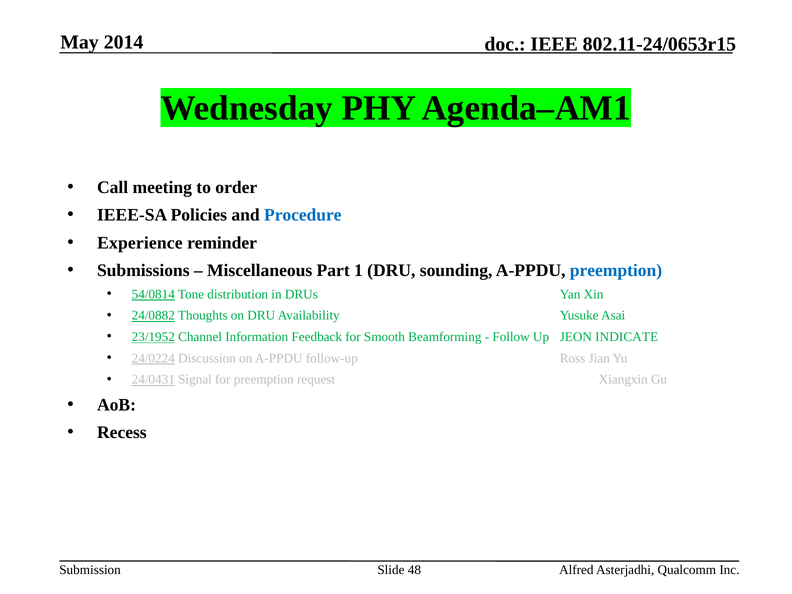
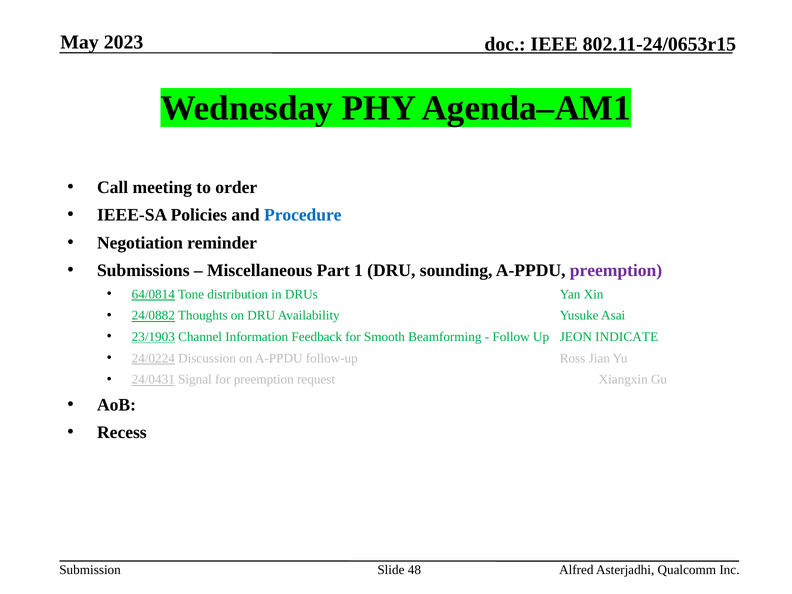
2014: 2014 -> 2023 (124, 42)
Experience: Experience -> Negotiation (140, 243)
preemption colour: blue -> purple (616, 271)
54/0814: 54/0814 -> 64/0814 (153, 294)
23/1952: 23/1952 -> 23/1903 (153, 337)
